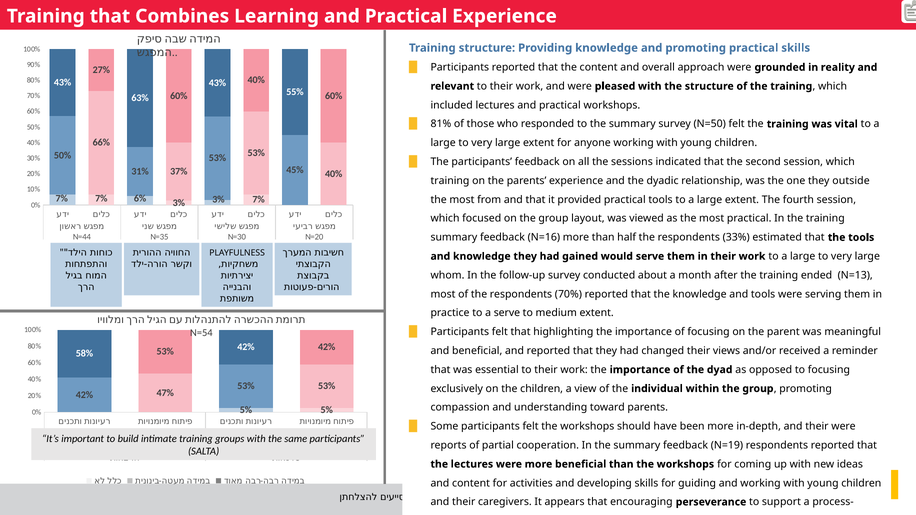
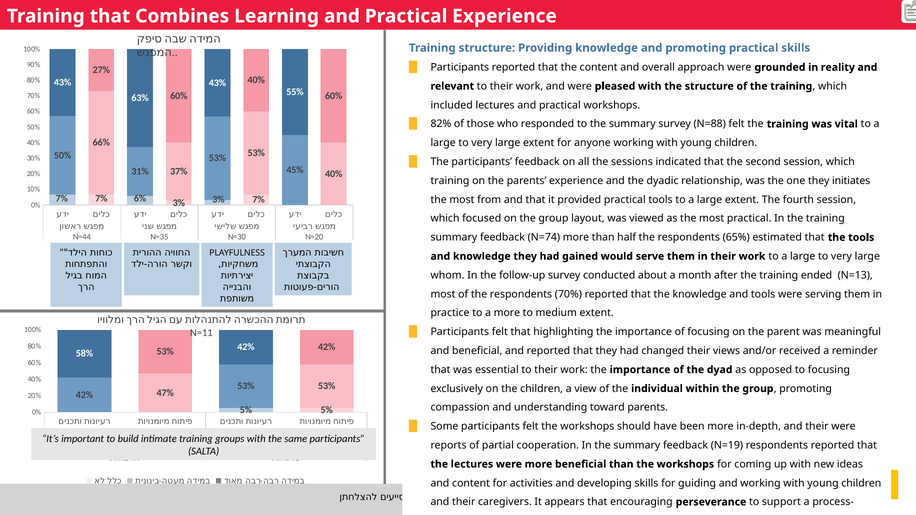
81%: 81% -> 82% (441, 124)
N=50: N=50 -> N=88 (710, 124)
outside: outside -> initiates (851, 181)
N=16: N=16 -> N=74 (544, 237)
33%: 33% -> 65% (736, 237)
a serve: serve -> more (507, 313)
N=54: N=54 -> N=11 (201, 333)
